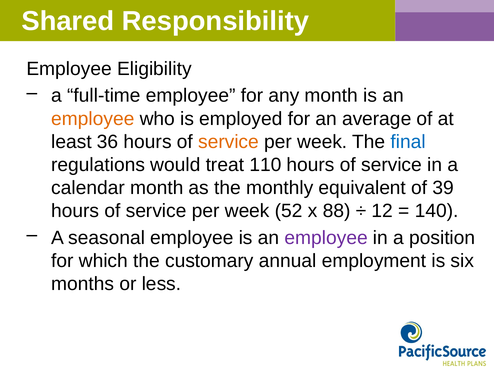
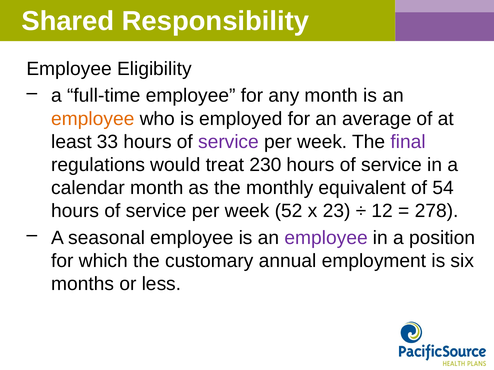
36: 36 -> 33 (108, 142)
service colour: orange -> purple (229, 142)
final colour: blue -> purple (408, 142)
110: 110 -> 230 (265, 165)
39: 39 -> 54 (443, 188)
88: 88 -> 23 (337, 211)
140: 140 -> 278 (437, 211)
